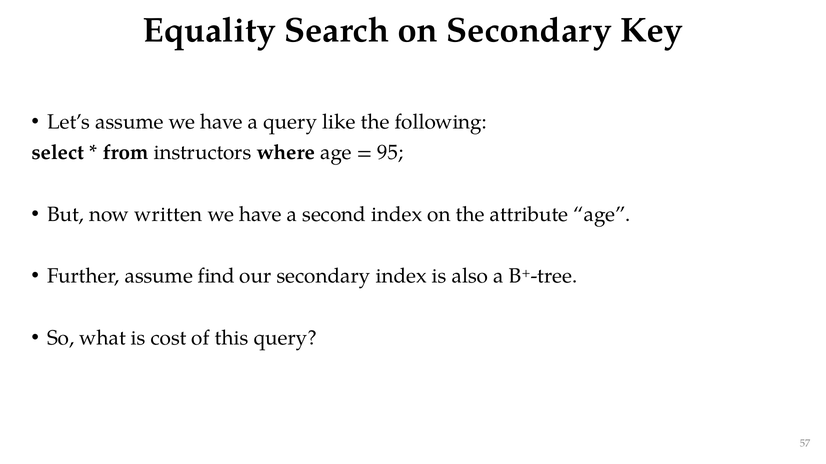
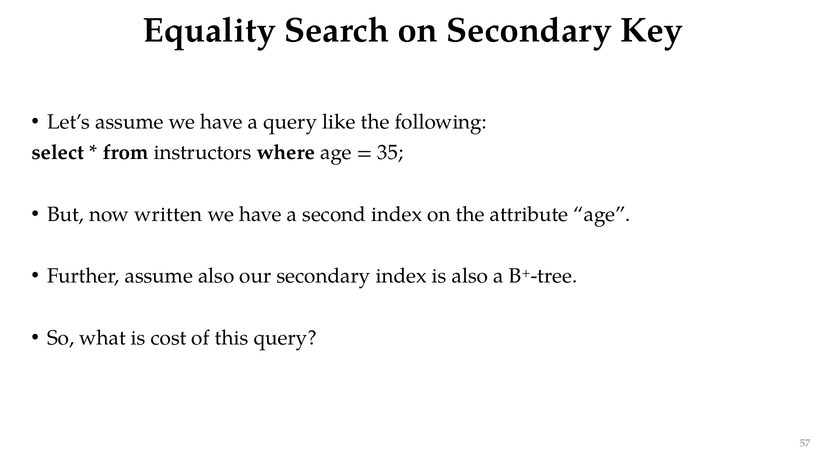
95: 95 -> 35 (390, 153)
assume find: find -> also (216, 276)
